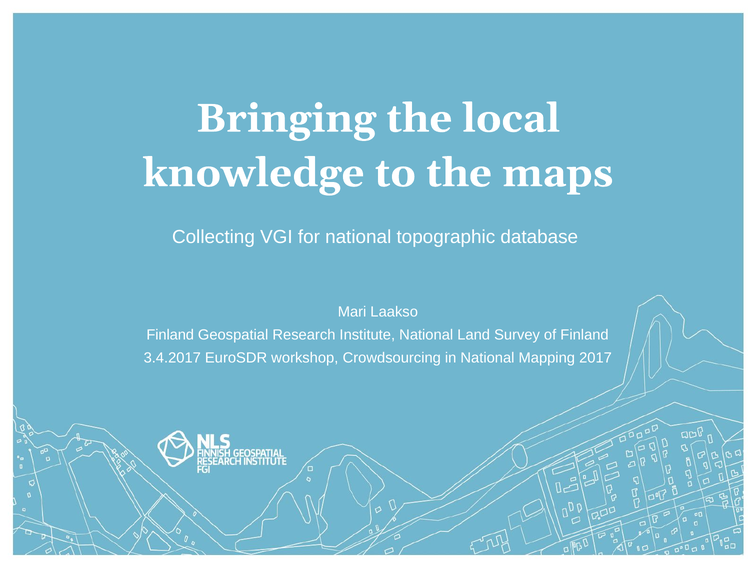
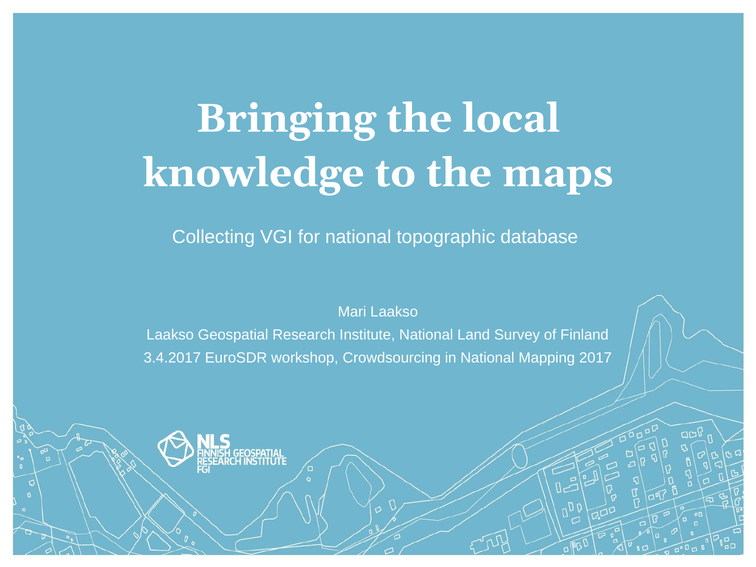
Finland: Finland -> Laakso (170, 335)
